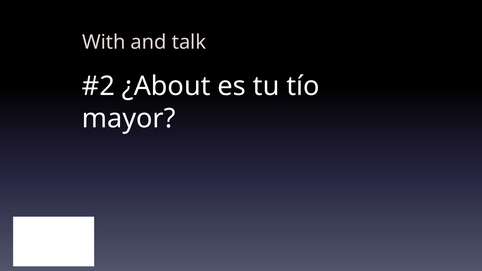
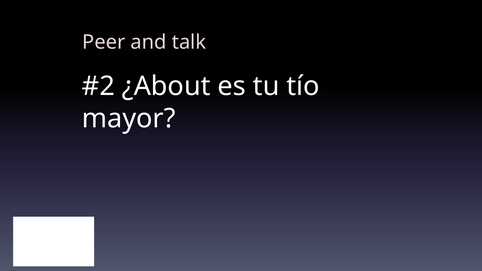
With: With -> Peer (104, 42)
